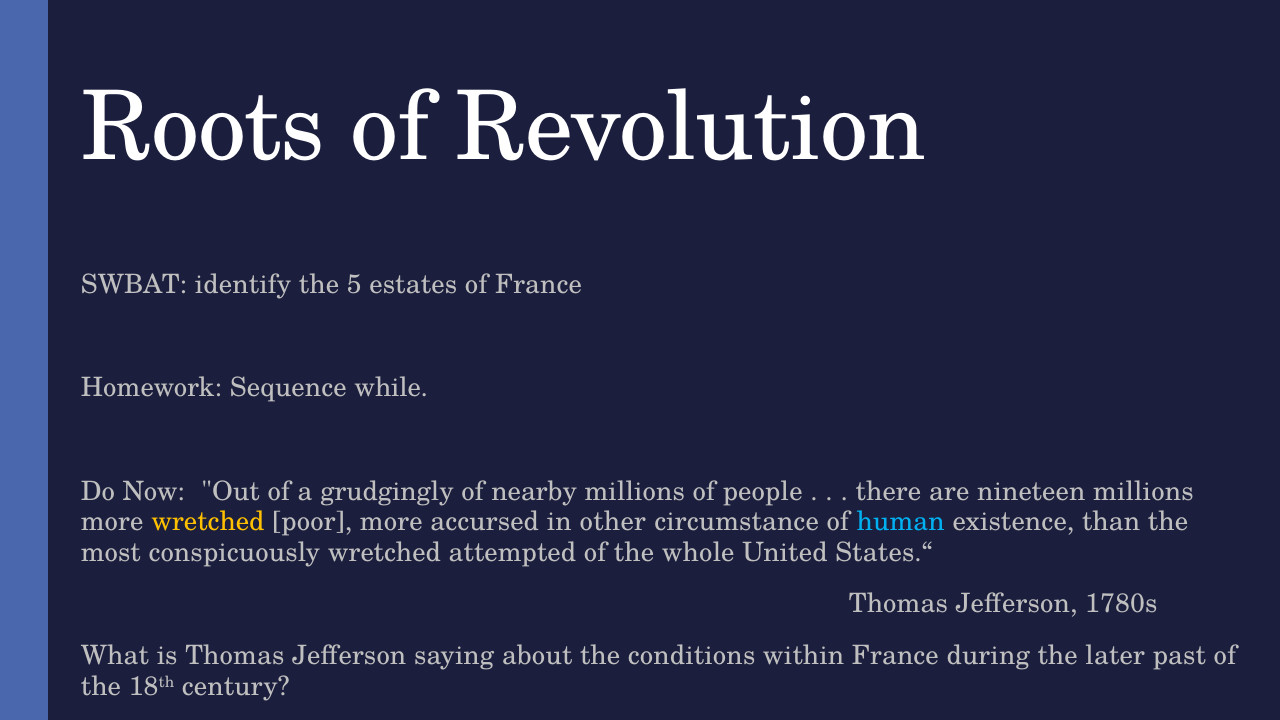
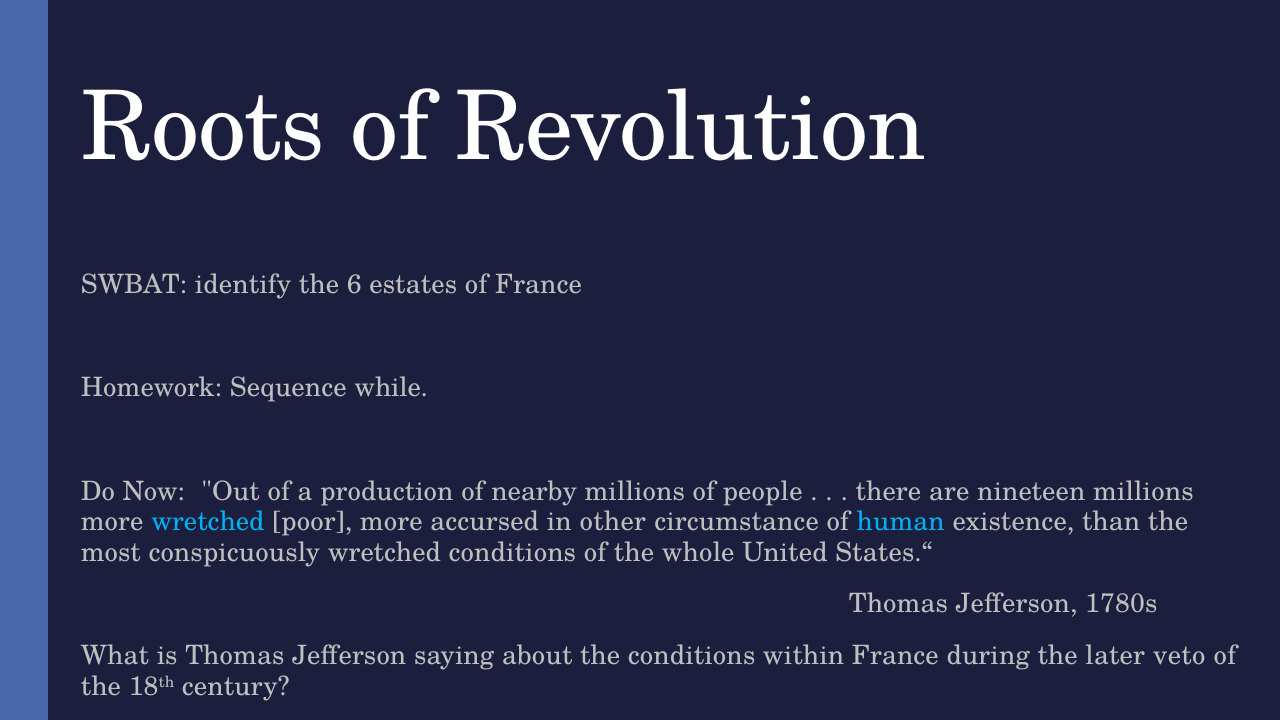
5: 5 -> 6 (354, 284)
grudgingly: grudgingly -> production (387, 491)
wretched colour: yellow -> light blue (208, 522)
wretched attempted: attempted -> conditions (512, 552)
past: past -> veto (1179, 656)
